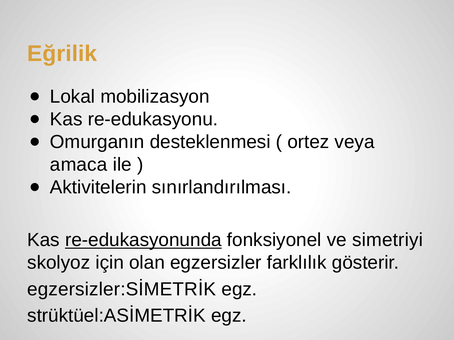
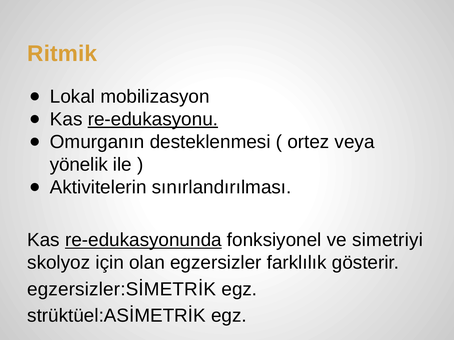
Eğrilik: Eğrilik -> Ritmik (62, 54)
re-edukasyonu underline: none -> present (153, 119)
amaca: amaca -> yönelik (79, 165)
